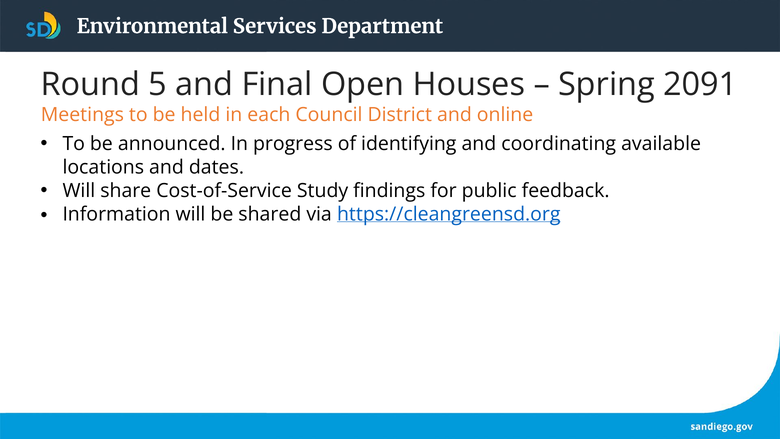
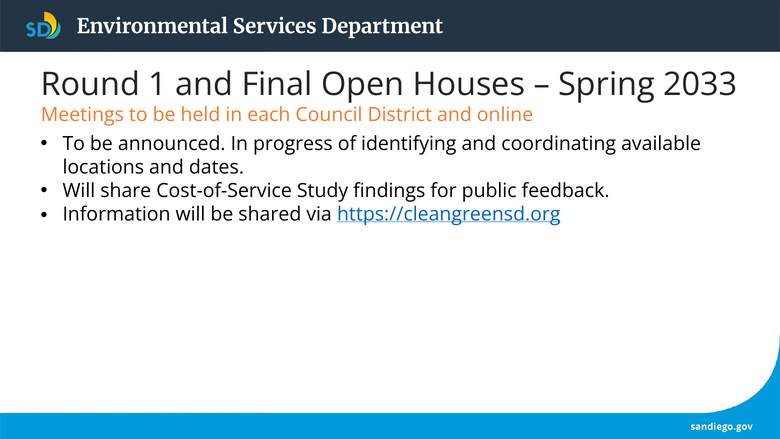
5: 5 -> 1 (158, 85)
2091: 2091 -> 2033 (700, 85)
